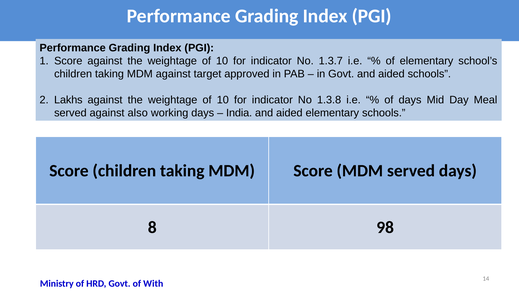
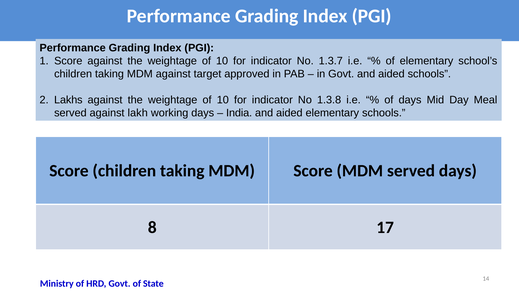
also: also -> lakh (138, 113)
98: 98 -> 17 (385, 227)
With: With -> State (153, 284)
